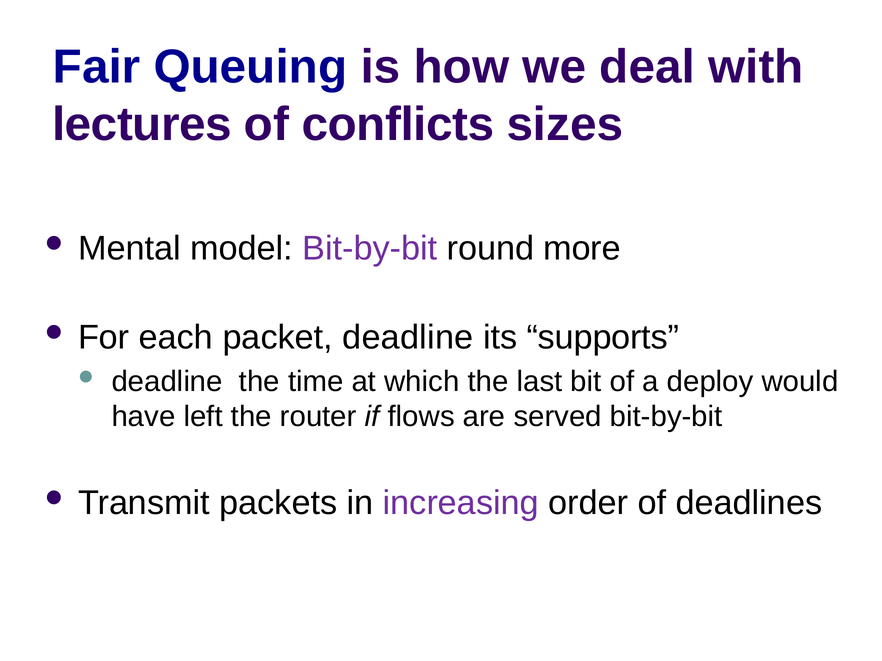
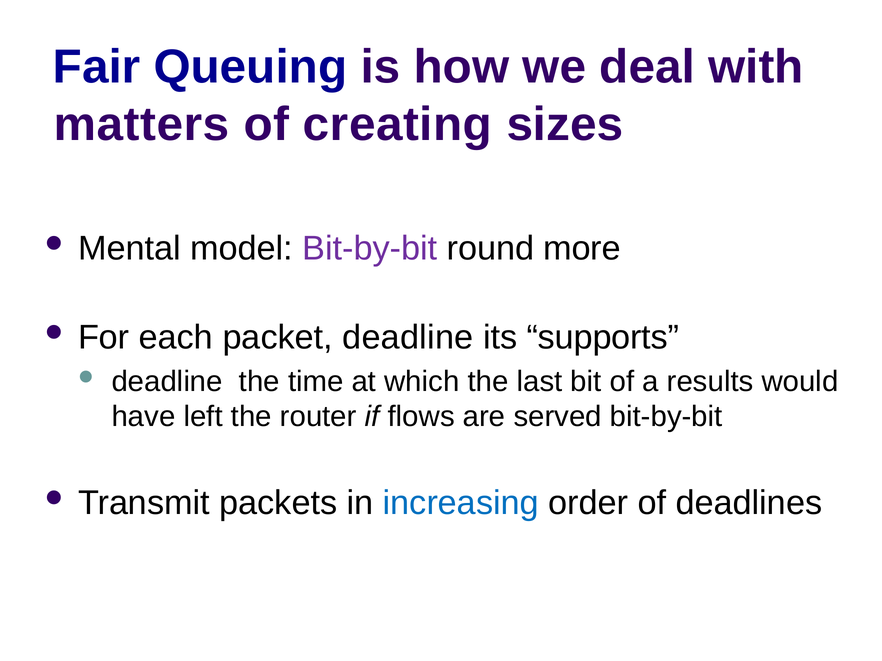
lectures: lectures -> matters (142, 125)
conflicts: conflicts -> creating (397, 125)
deploy: deploy -> results (710, 382)
increasing colour: purple -> blue (461, 504)
